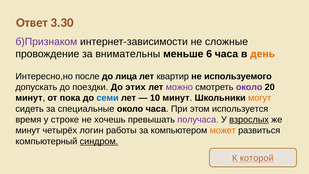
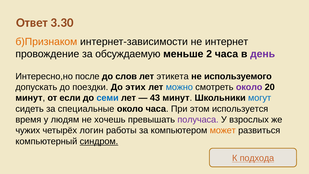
б)Признаком colour: purple -> orange (46, 42)
сложные: сложные -> интернет (227, 42)
внимательны: внимательны -> обсуждаемую (128, 54)
6: 6 -> 2 (209, 54)
день colour: orange -> purple (263, 54)
лица: лица -> слов (126, 76)
квартир: квартир -> этикета (173, 76)
можно colour: purple -> blue (179, 87)
пока: пока -> если (70, 98)
10: 10 -> 43 (155, 98)
могут colour: orange -> blue (260, 98)
строке: строке -> людям (65, 120)
взрослых underline: present -> none (249, 120)
минут: минут -> чужих (28, 130)
которой: которой -> подхода (257, 158)
